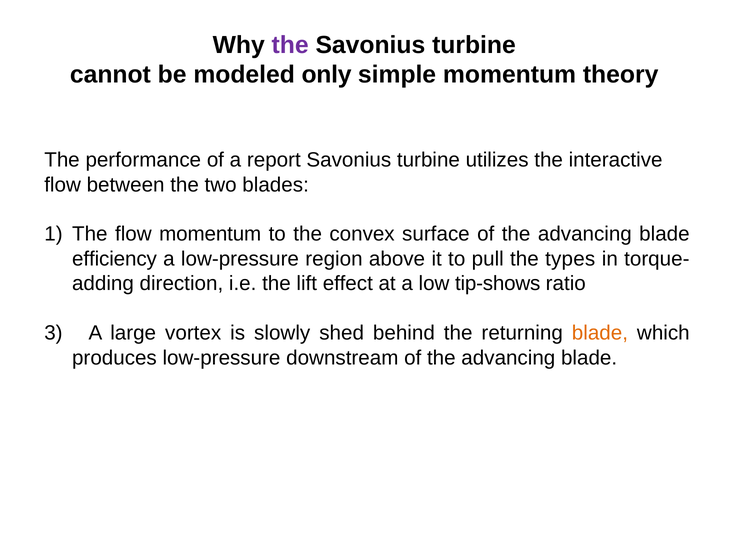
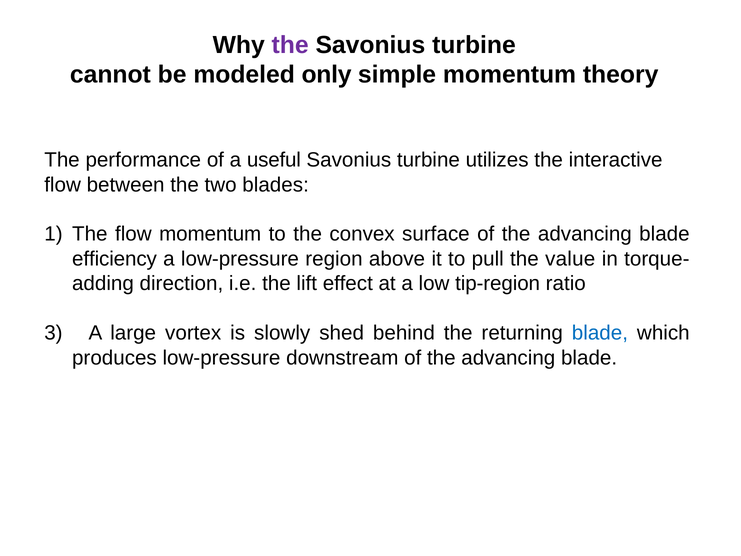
report: report -> useful (274, 160)
types: types -> value (570, 259)
tip-shows: tip-shows -> tip-region (498, 283)
blade colour: orange -> blue (600, 333)
